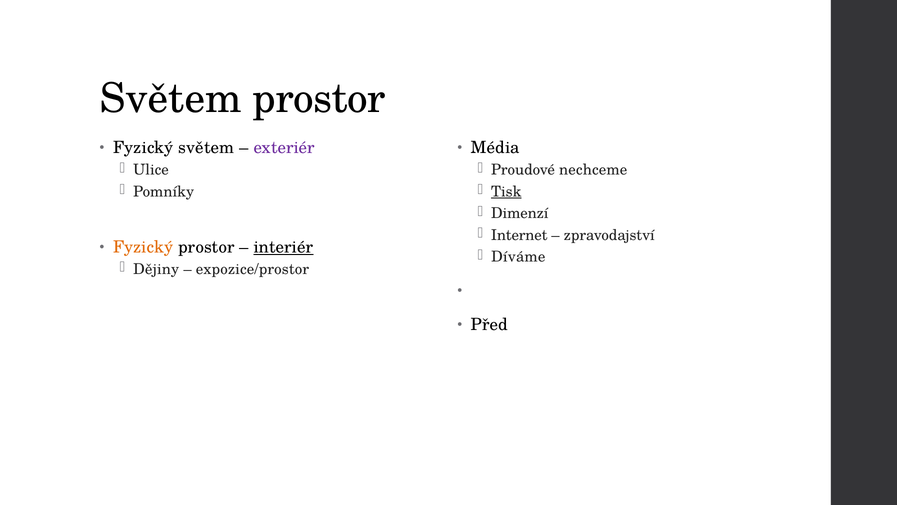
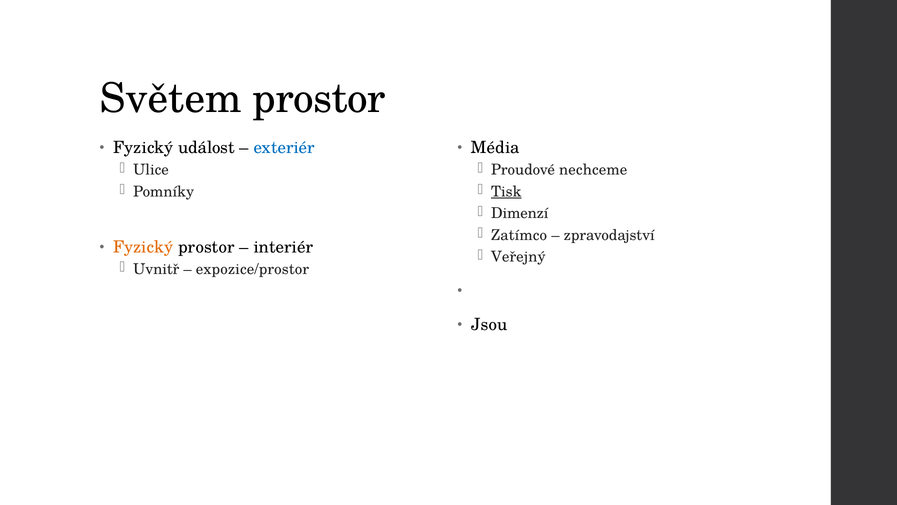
Fyzický světem: světem -> událost (206, 148)
exteriér colour: purple -> blue (284, 148)
Internet: Internet -> Zatímco (519, 235)
interiér underline: present -> none (283, 247)
Díváme: Díváme -> Veřejný (518, 257)
Dějiny: Dějiny -> Uvnitř (156, 269)
Před: Před -> Jsou (489, 325)
